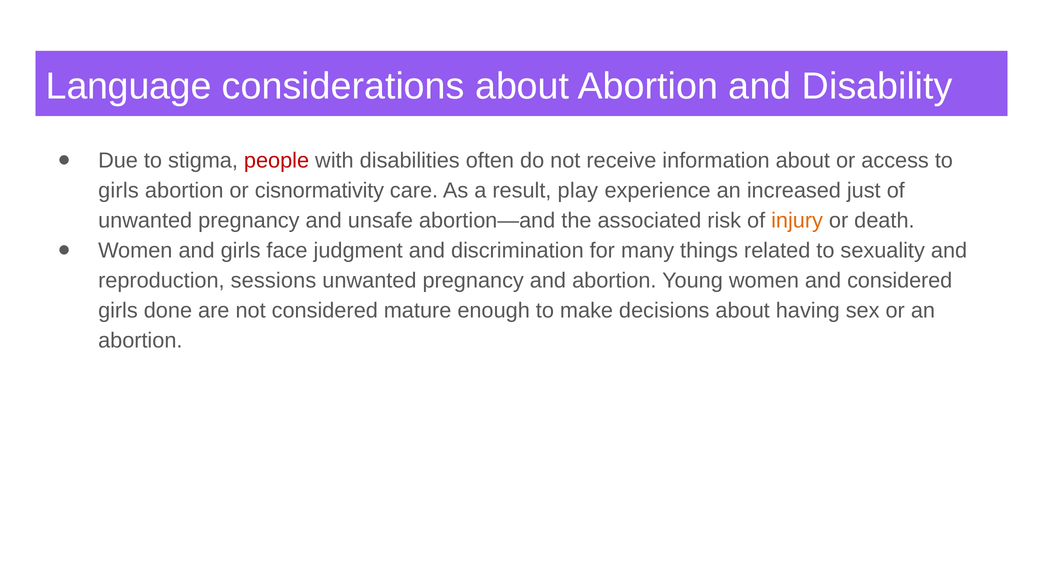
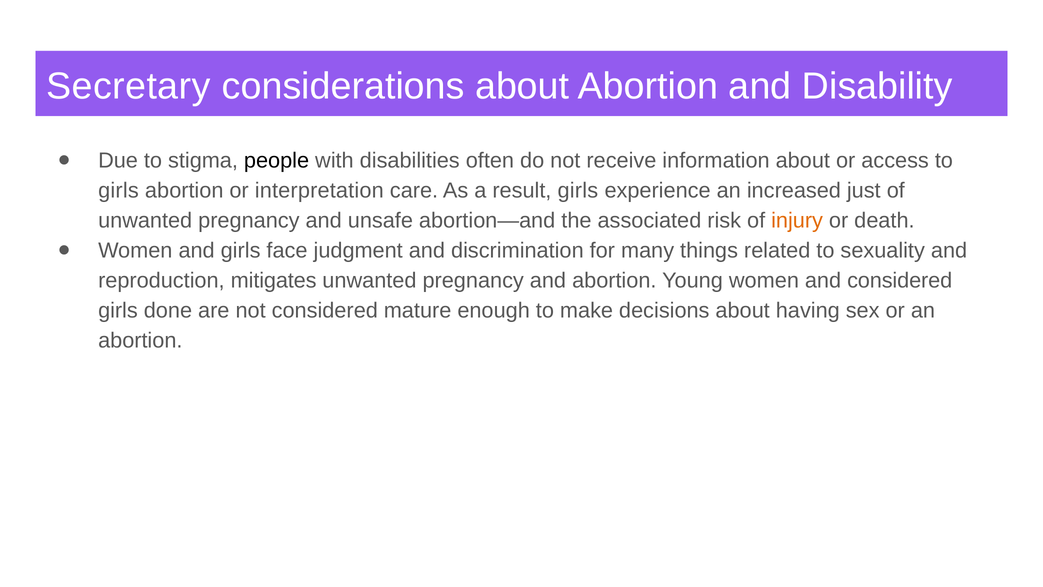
Language: Language -> Secretary (128, 86)
people colour: red -> black (277, 160)
cisnormativity: cisnormativity -> interpretation (319, 190)
result play: play -> girls (578, 190)
sessions: sessions -> mitigates (274, 280)
